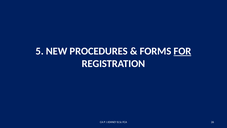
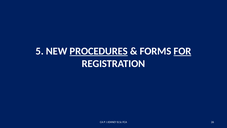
PROCEDURES underline: none -> present (99, 51)
